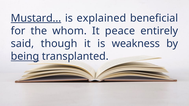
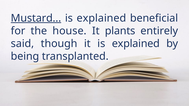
whom: whom -> house (70, 31)
peace: peace -> plants (120, 31)
it is weakness: weakness -> explained (136, 44)
being underline: present -> none (25, 56)
